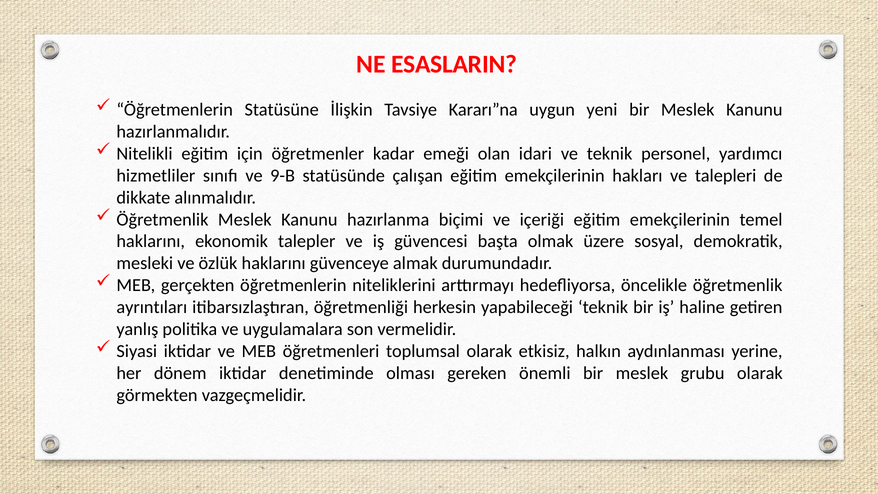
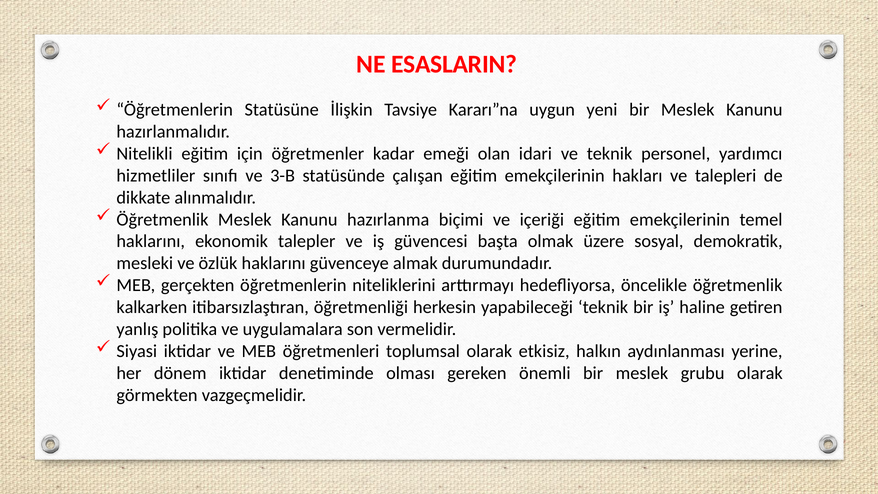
9-B: 9-B -> 3-B (283, 176)
ayrıntıları: ayrıntıları -> kalkarken (152, 307)
